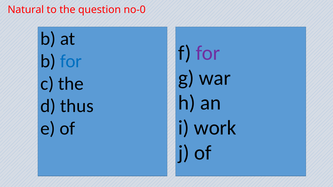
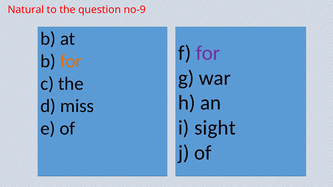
no-0: no-0 -> no-9 (135, 10)
for colour: blue -> orange (71, 61)
thus: thus -> miss (77, 106)
work: work -> sight (215, 128)
